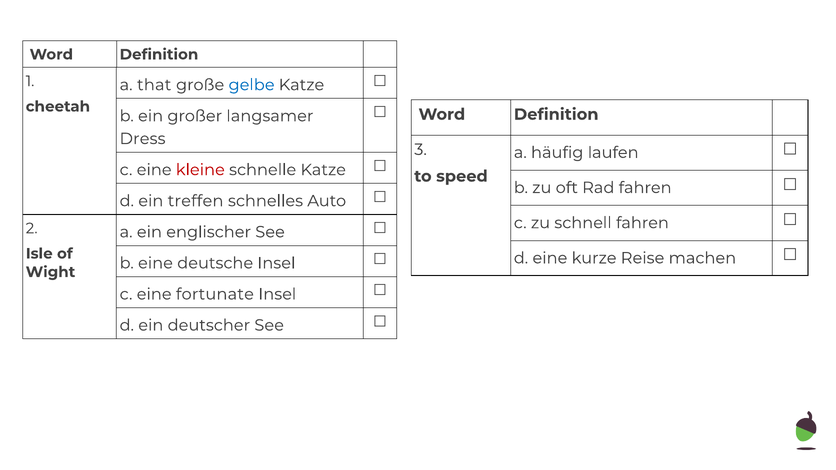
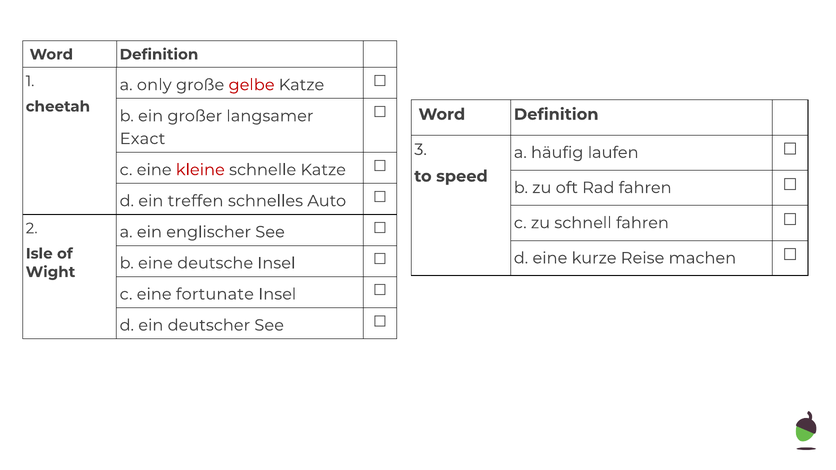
that: that -> only (154, 85)
gelbe colour: blue -> red (252, 85)
Dress: Dress -> Exact (143, 139)
